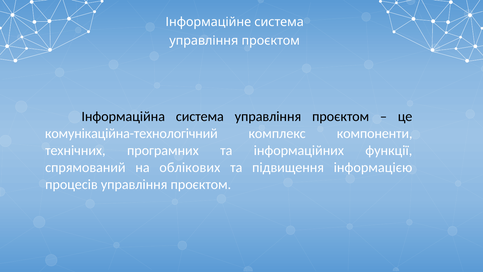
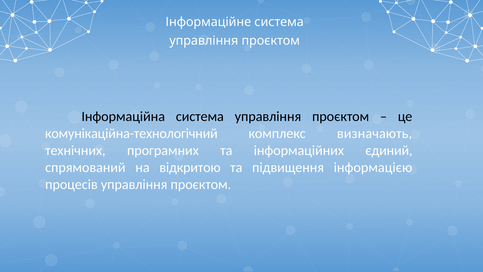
компоненти: компоненти -> визначають (375, 133)
функції: функції -> єдиний (389, 150)
облікових: облікових -> відкритою (190, 167)
